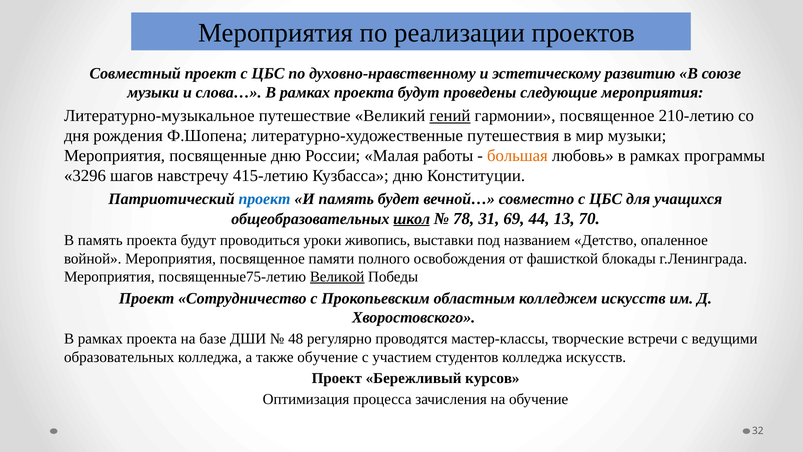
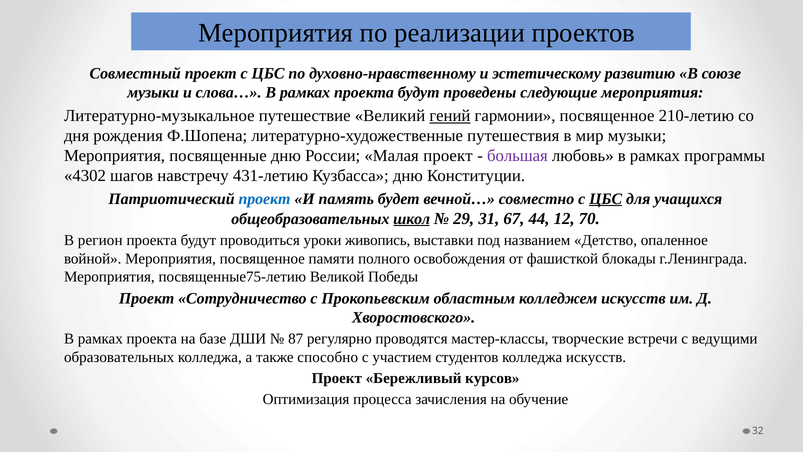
Малая работы: работы -> проект (448, 156)
большая colour: orange -> purple (517, 156)
3296: 3296 -> 4302 (85, 176)
415-летию: 415-летию -> 431-летию (271, 176)
ЦБС underline: none -> present (606, 199)
78: 78 -> 29 (464, 218)
69: 69 -> 67 (514, 218)
13: 13 -> 12 (564, 218)
В память: память -> регион (100, 240)
Великой underline: present -> none (337, 276)
48: 48 -> 87 (296, 339)
также обучение: обучение -> способно (328, 357)
